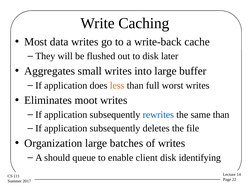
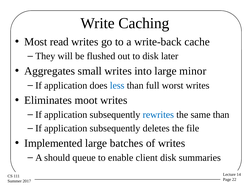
data: data -> read (59, 42)
buffer: buffer -> minor (193, 71)
less colour: orange -> blue (117, 85)
Organization: Organization -> Implemented (53, 143)
identifying: identifying -> summaries (200, 157)
